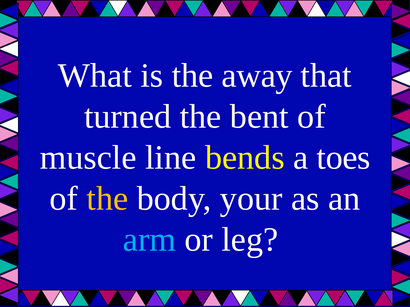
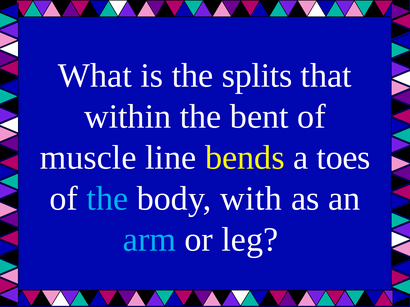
away: away -> splits (257, 76)
turned: turned -> within (128, 117)
the colour: yellow -> light blue (107, 199)
your: your -> with (251, 199)
